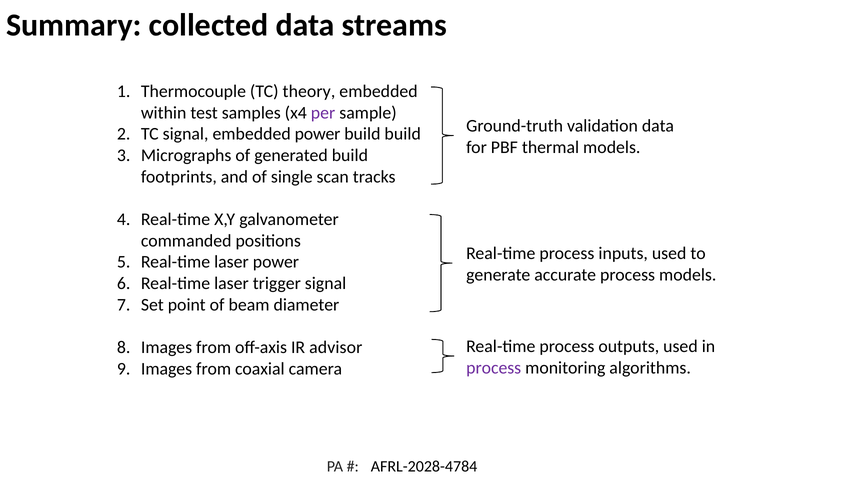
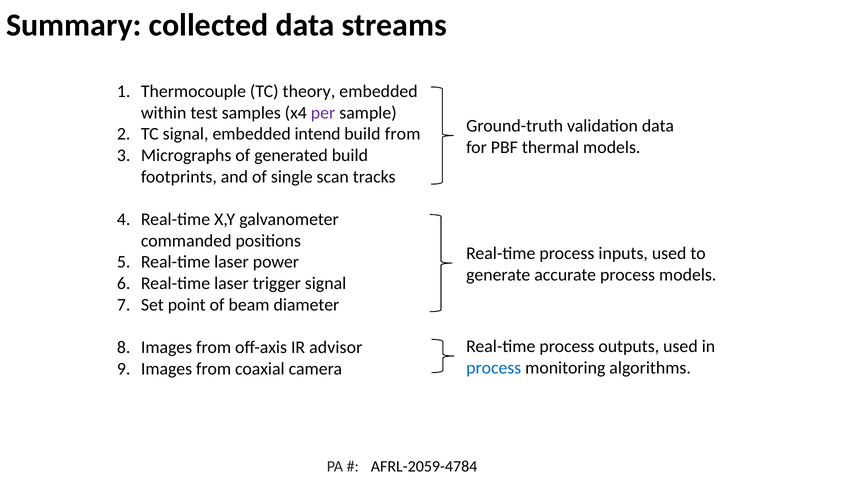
embedded power: power -> intend (318, 134)
build build: build -> from (403, 134)
process colour: purple -> blue (494, 368)
AFRL-2028-4784: AFRL-2028-4784 -> AFRL-2059-4784 (424, 466)
